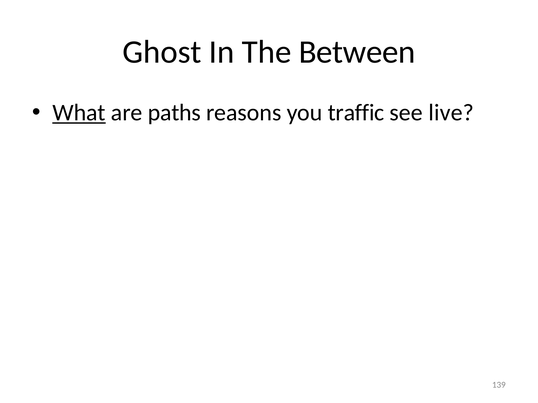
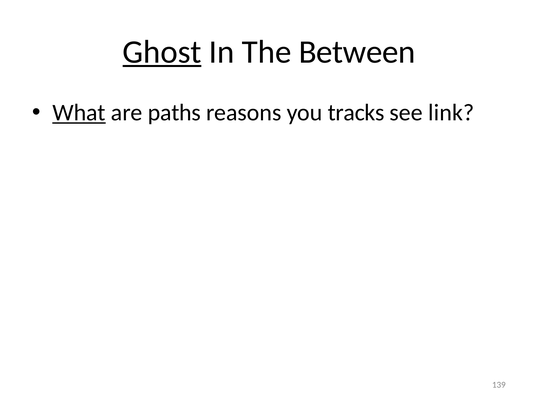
Ghost underline: none -> present (162, 52)
traffic: traffic -> tracks (356, 113)
live: live -> link (451, 113)
